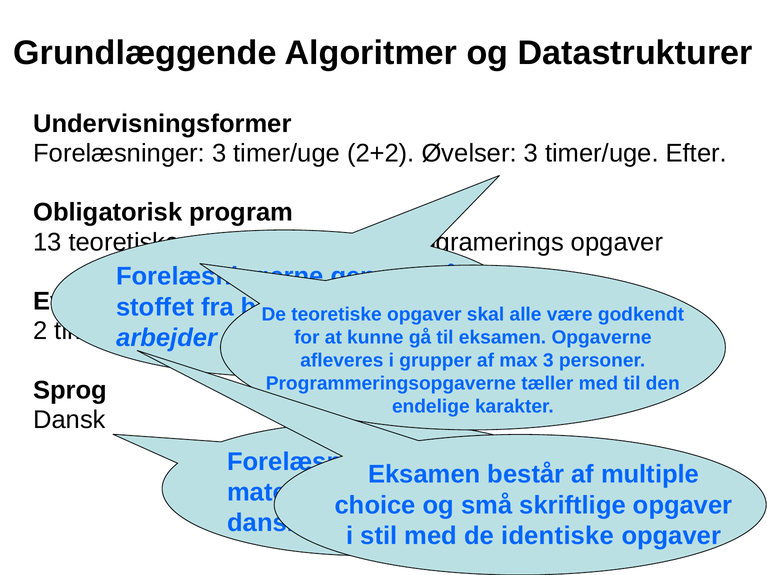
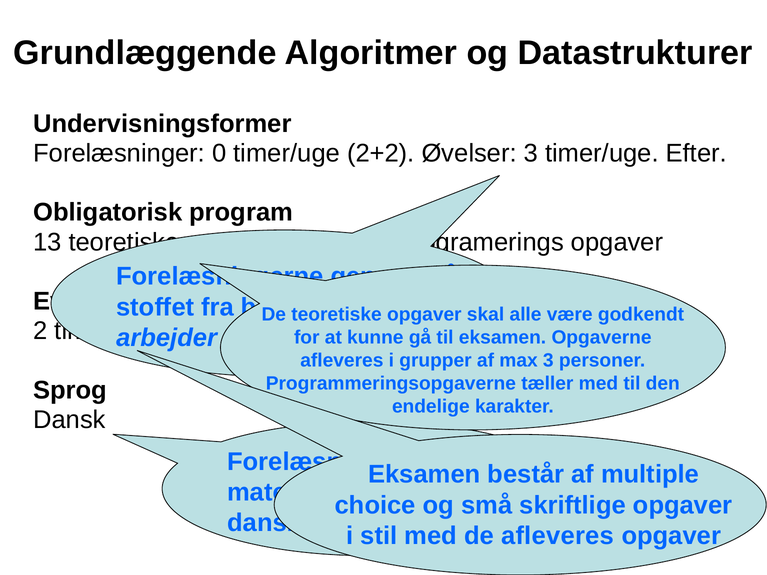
Forelæsninger 3: 3 -> 0 (219, 153)
de identiske: identiske -> afleveres (558, 536)
